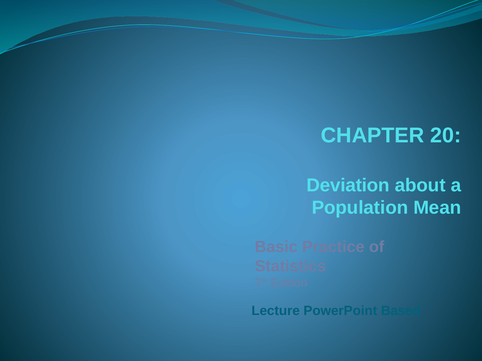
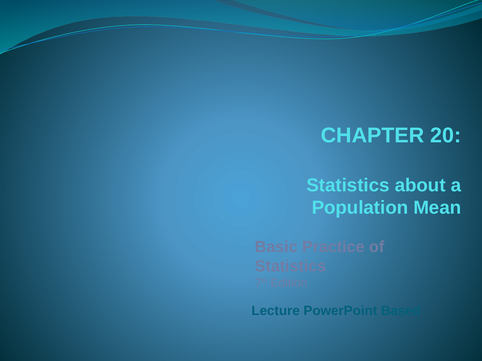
Deviation: Deviation -> Statistics (348, 185)
